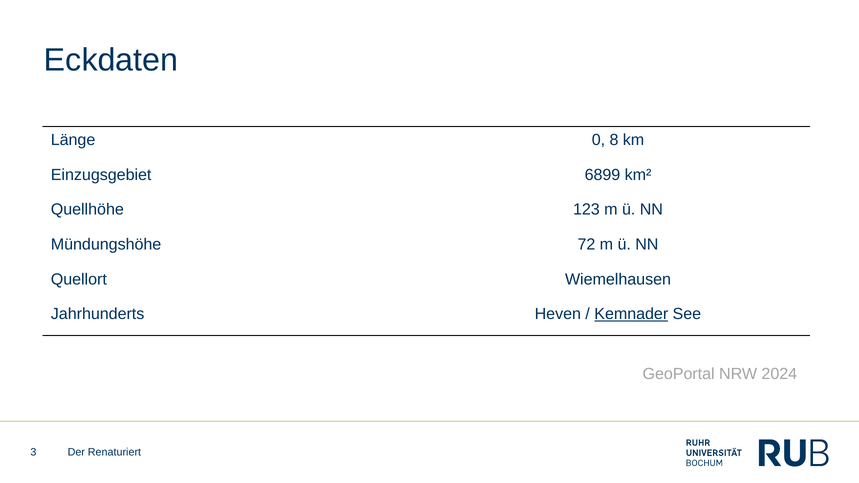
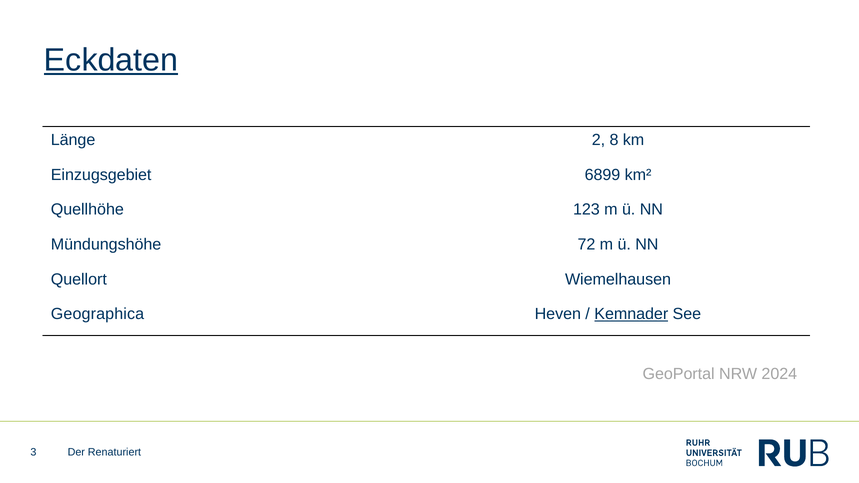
Eckdaten underline: none -> present (111, 60)
0: 0 -> 2 (598, 140)
Jahrhunderts: Jahrhunderts -> Geographica (98, 314)
